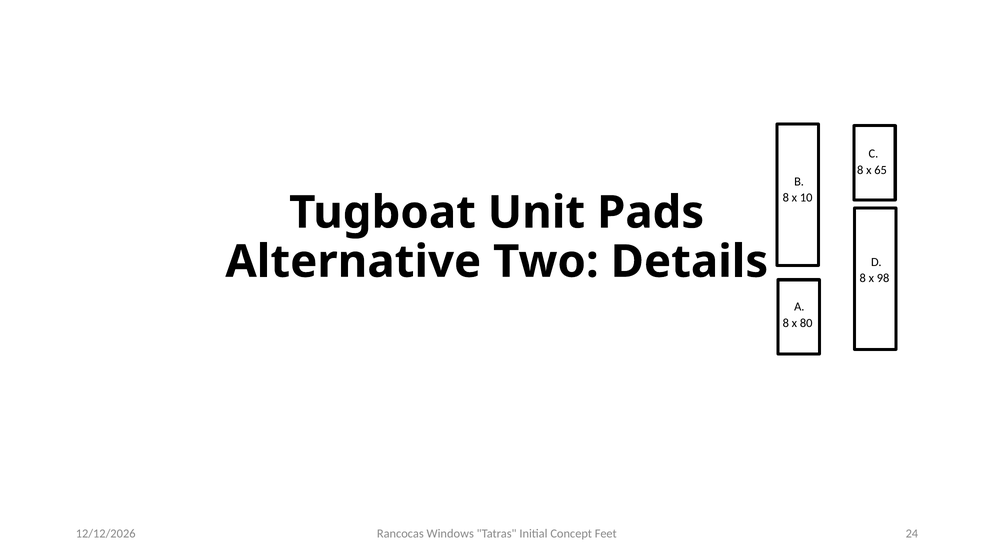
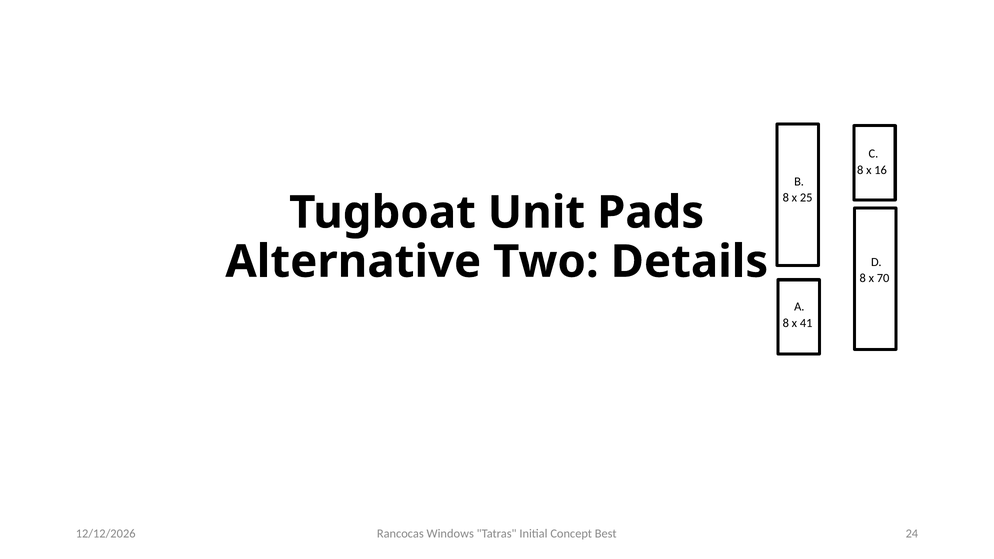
65: 65 -> 16 (881, 170)
10: 10 -> 25 (806, 198)
98: 98 -> 70 (883, 278)
80: 80 -> 41 (806, 323)
Feet: Feet -> Best (606, 534)
